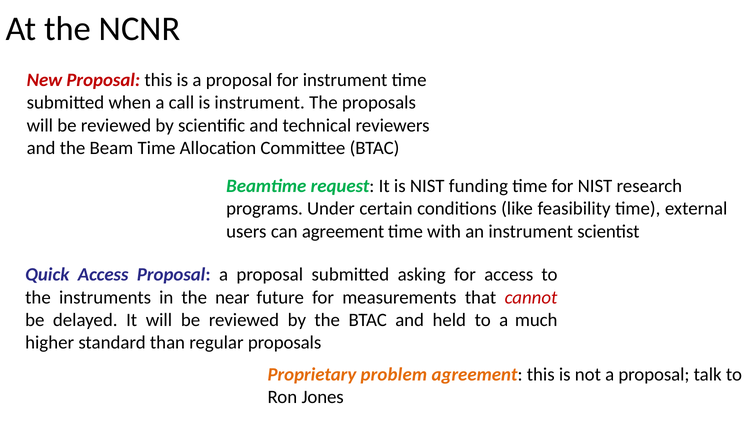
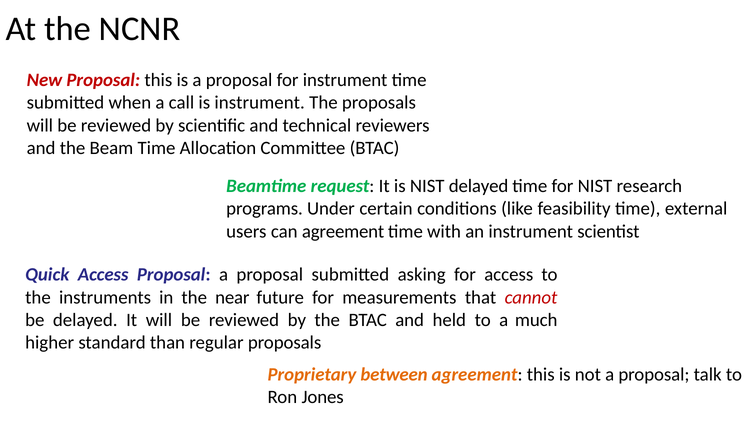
NIST funding: funding -> delayed (479, 186)
problem: problem -> between (394, 375)
